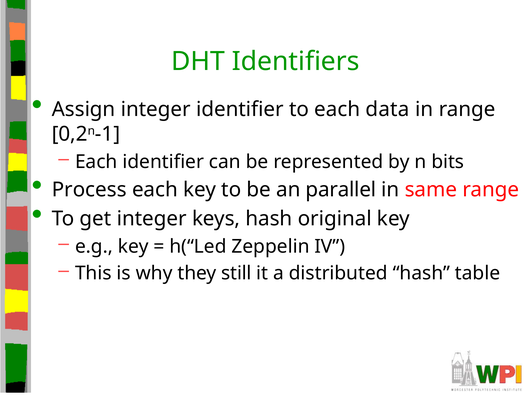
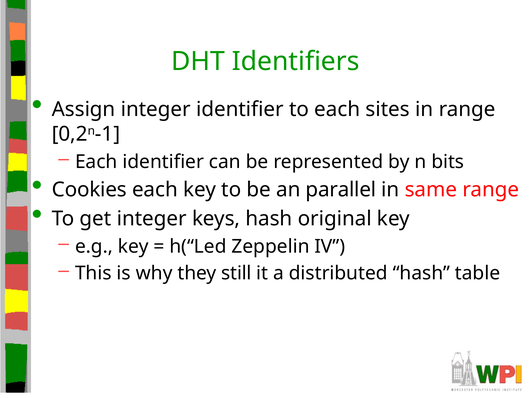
data: data -> sites (388, 109)
Process: Process -> Cookies (89, 190)
